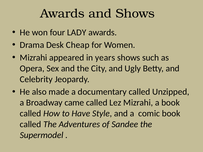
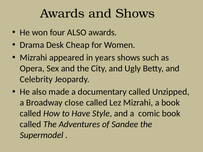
four LADY: LADY -> ALSO (77, 32)
came: came -> close (74, 103)
